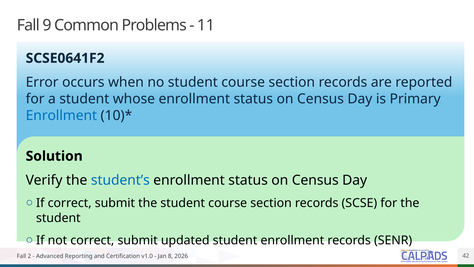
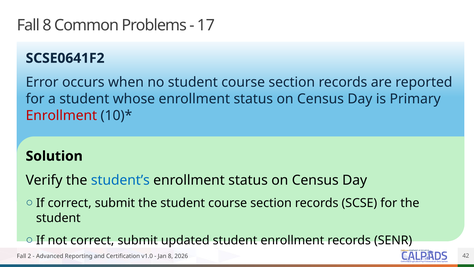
Fall 9: 9 -> 8 (47, 25)
11: 11 -> 17 (206, 25)
Enrollment colour: blue -> red (61, 115)
